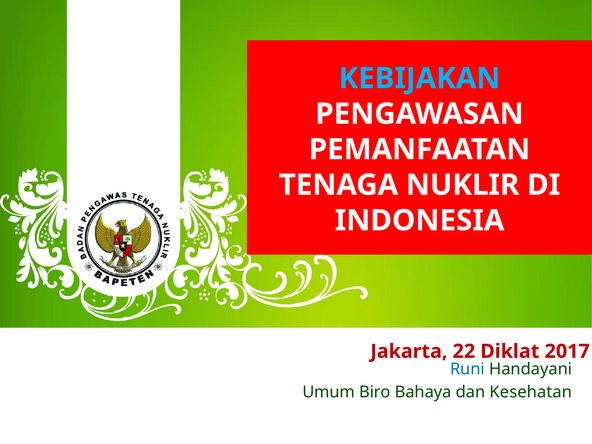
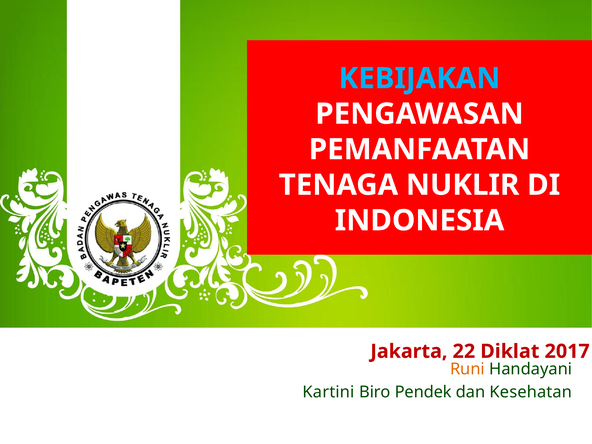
Runi colour: blue -> orange (467, 369)
Umum: Umum -> Kartini (329, 392)
Bahaya: Bahaya -> Pendek (423, 392)
